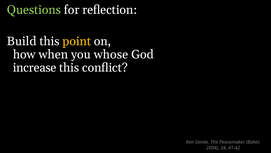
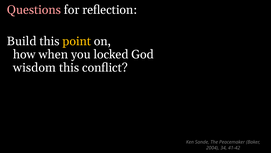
Questions colour: light green -> pink (34, 10)
whose: whose -> locked (111, 54)
increase: increase -> wisdom (35, 67)
